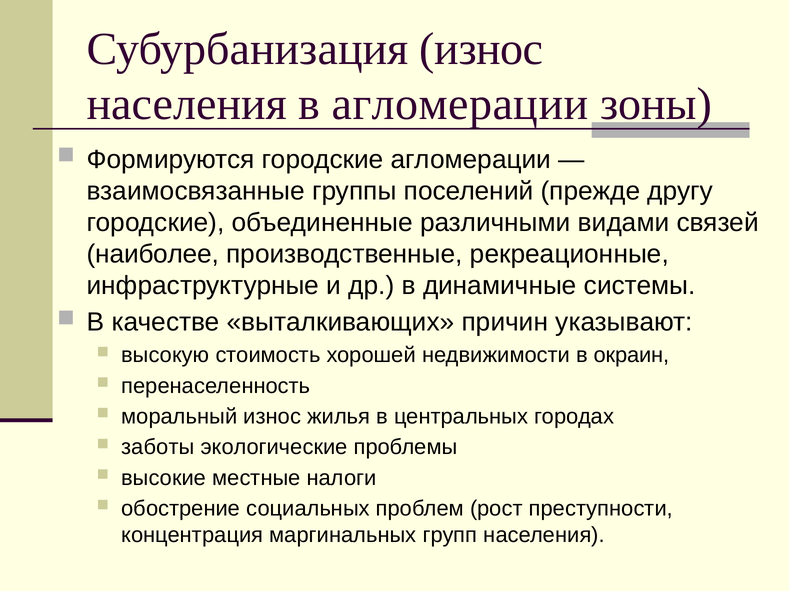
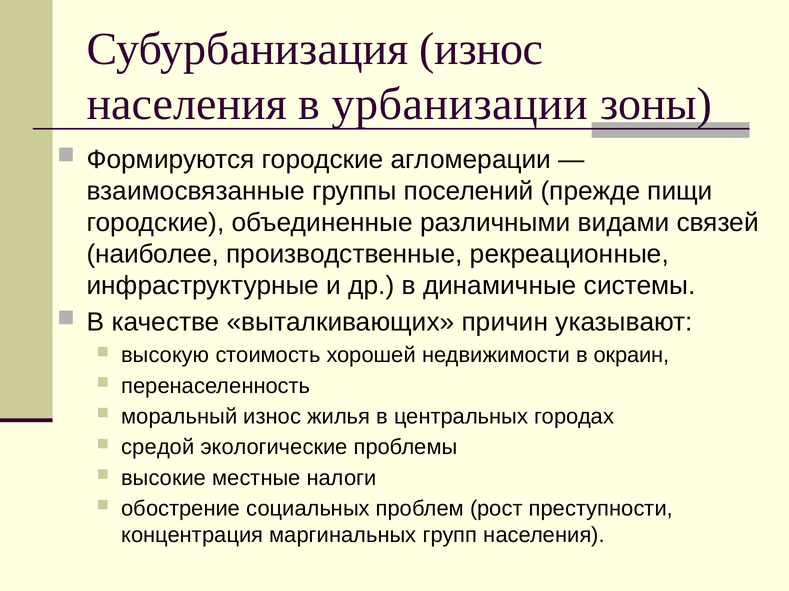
в агломерации: агломерации -> урбанизации (460, 104)
другу: другу -> пищи (680, 191)
заботы: заботы -> средой (158, 448)
